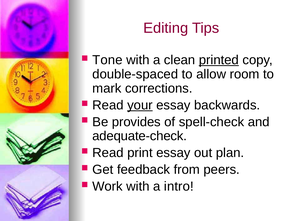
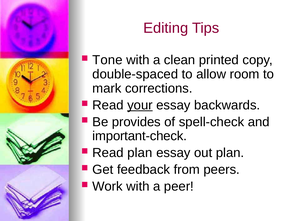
printed underline: present -> none (219, 60)
adequate-check: adequate-check -> important-check (140, 136)
Read print: print -> plan (140, 152)
intro: intro -> peer (179, 186)
